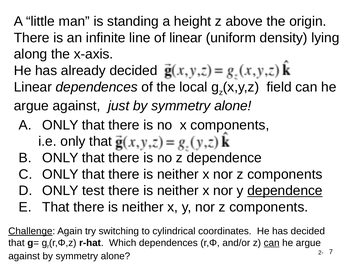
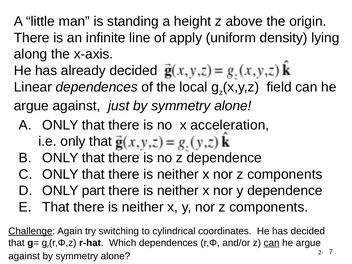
of linear: linear -> apply (186, 38)
components: components -> acceleration (230, 125)
test: test -> part (93, 191)
dependence underline: present -> none (285, 191)
